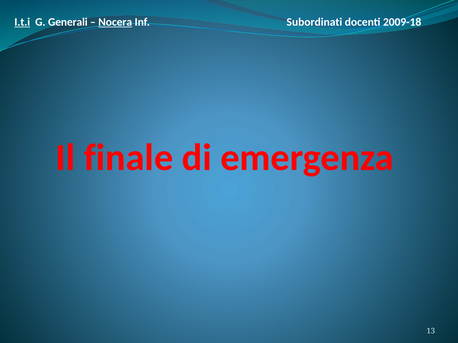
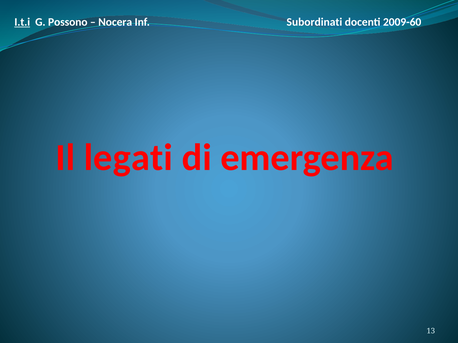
Generali: Generali -> Possono (68, 22)
Nocera underline: present -> none (115, 22)
2009-18: 2009-18 -> 2009-60 (402, 22)
finale: finale -> legati (128, 158)
